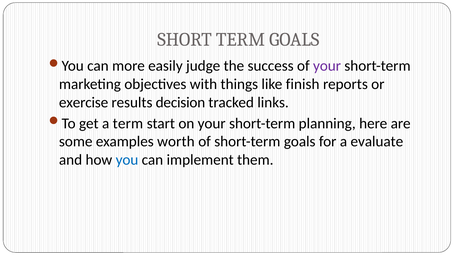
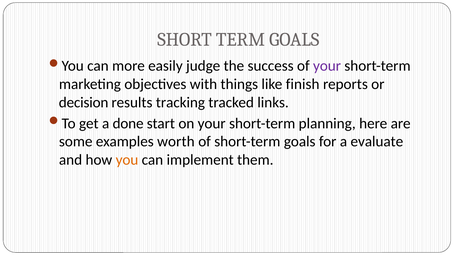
exercise: exercise -> decision (84, 102)
decision: decision -> tracking (180, 102)
a term: term -> done (128, 123)
you colour: blue -> orange (127, 159)
